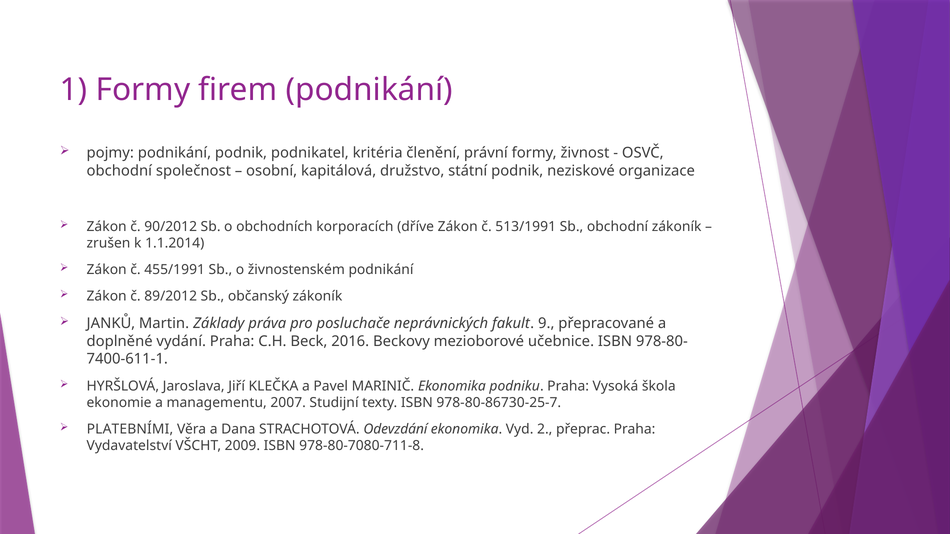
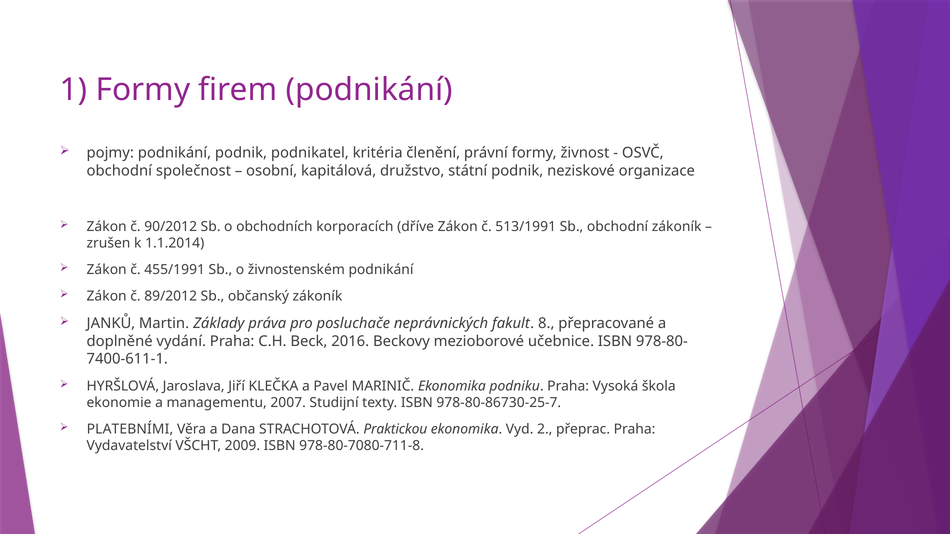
9: 9 -> 8 (546, 324)
Odevzdání: Odevzdání -> Praktickou (395, 430)
